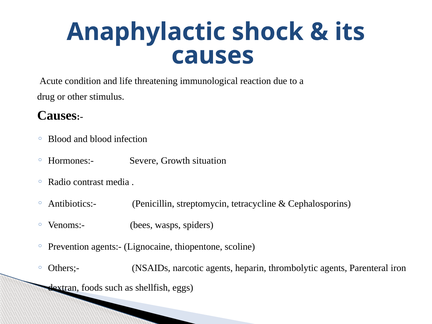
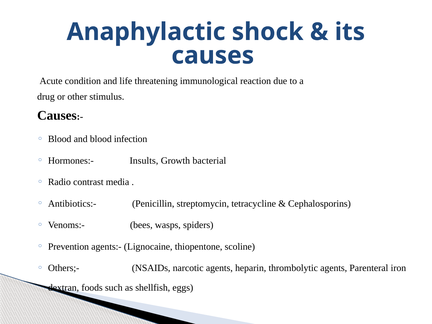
Severe: Severe -> Insults (144, 161)
situation: situation -> bacterial (209, 161)
